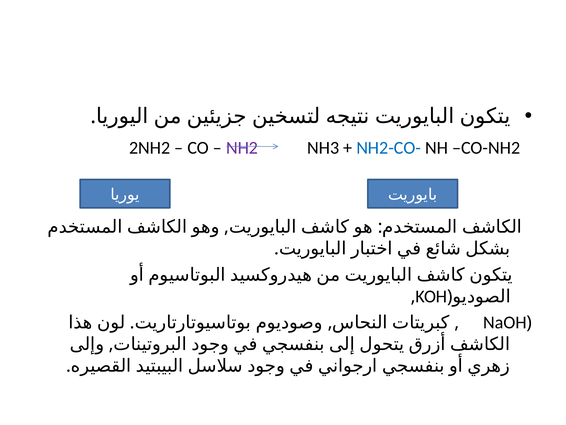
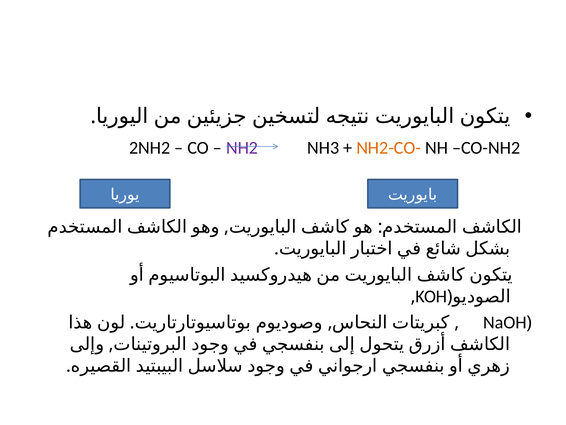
NH2-CO- colour: blue -> orange (389, 148)
